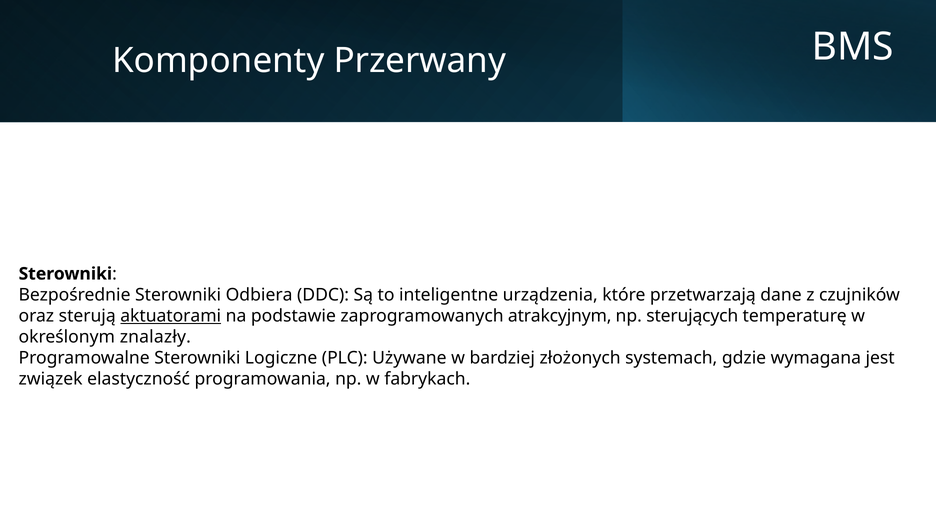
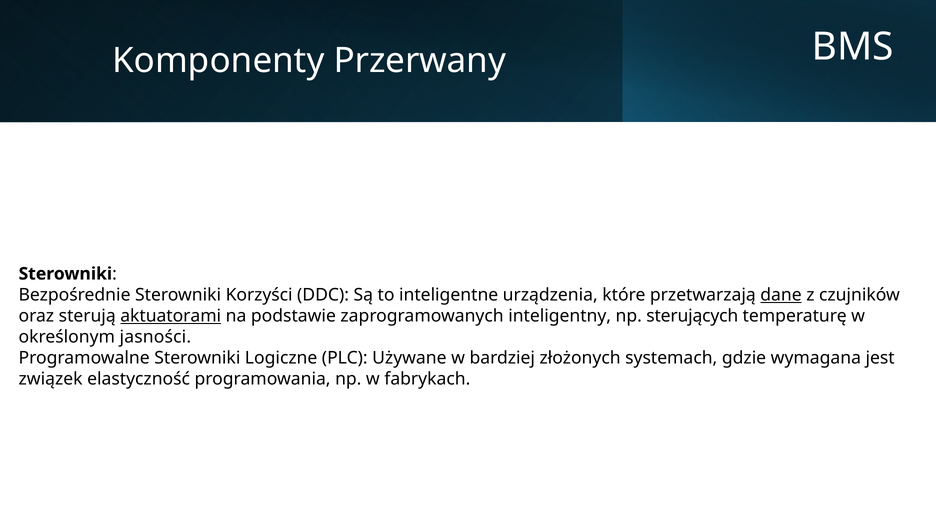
Odbiera: Odbiera -> Korzyści (259, 295)
dane underline: none -> present (781, 295)
atrakcyjnym: atrakcyjnym -> inteligentny (560, 316)
znalazły: znalazły -> jasności (155, 337)
